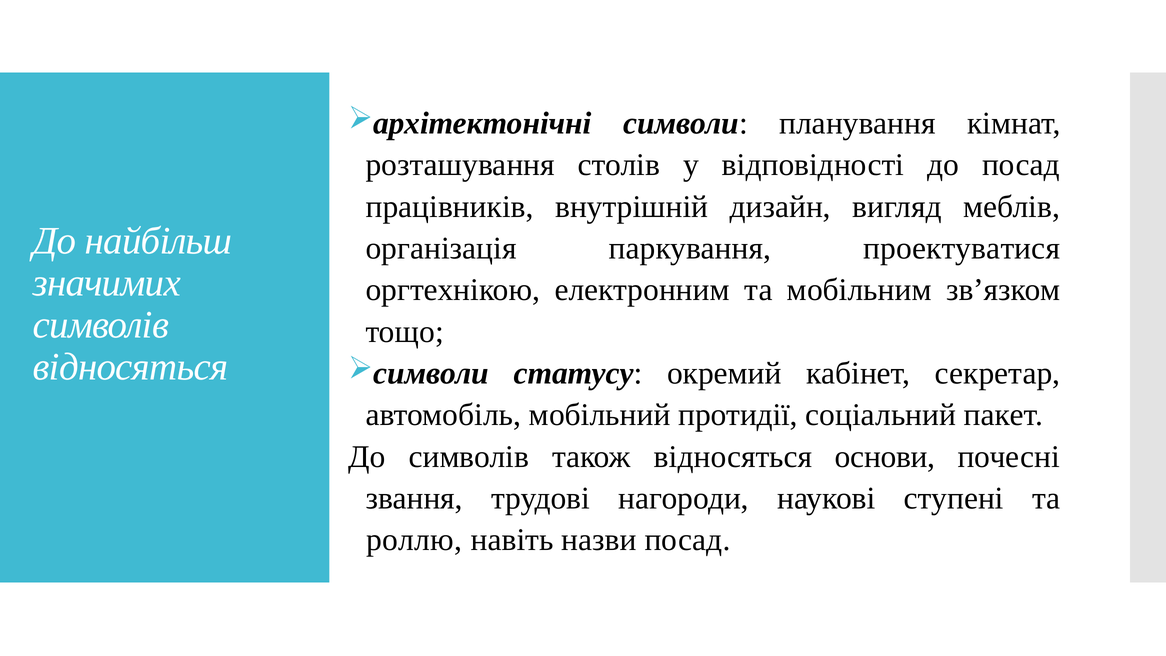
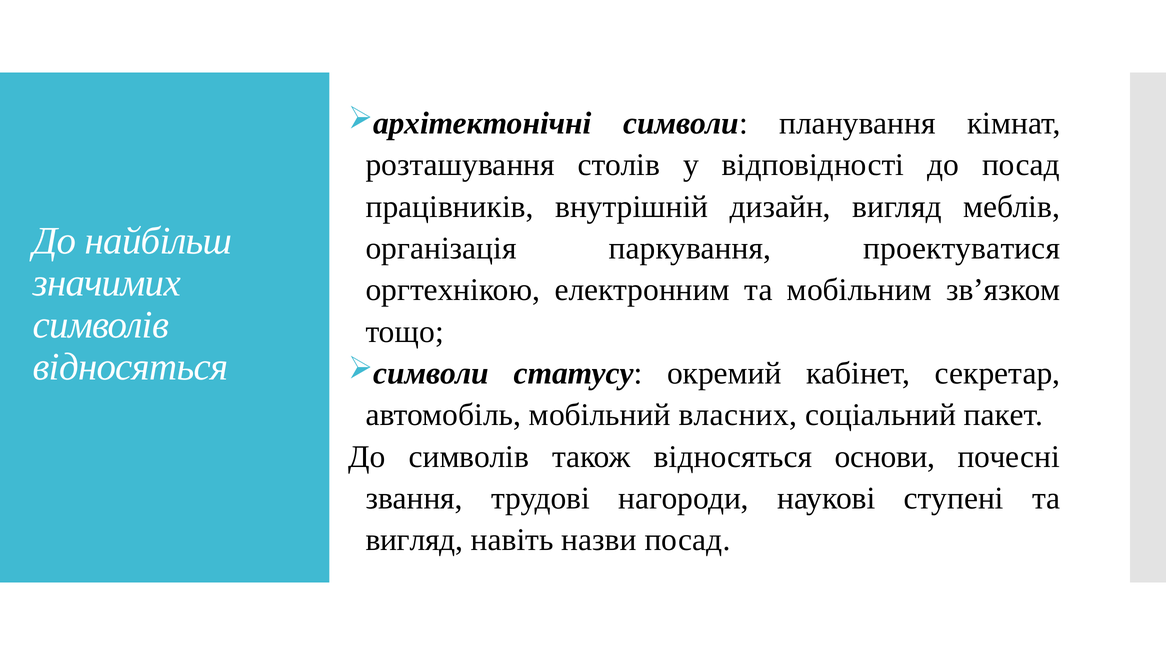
протидії: протидії -> власних (738, 415)
роллю: роллю -> вигляд (414, 540)
